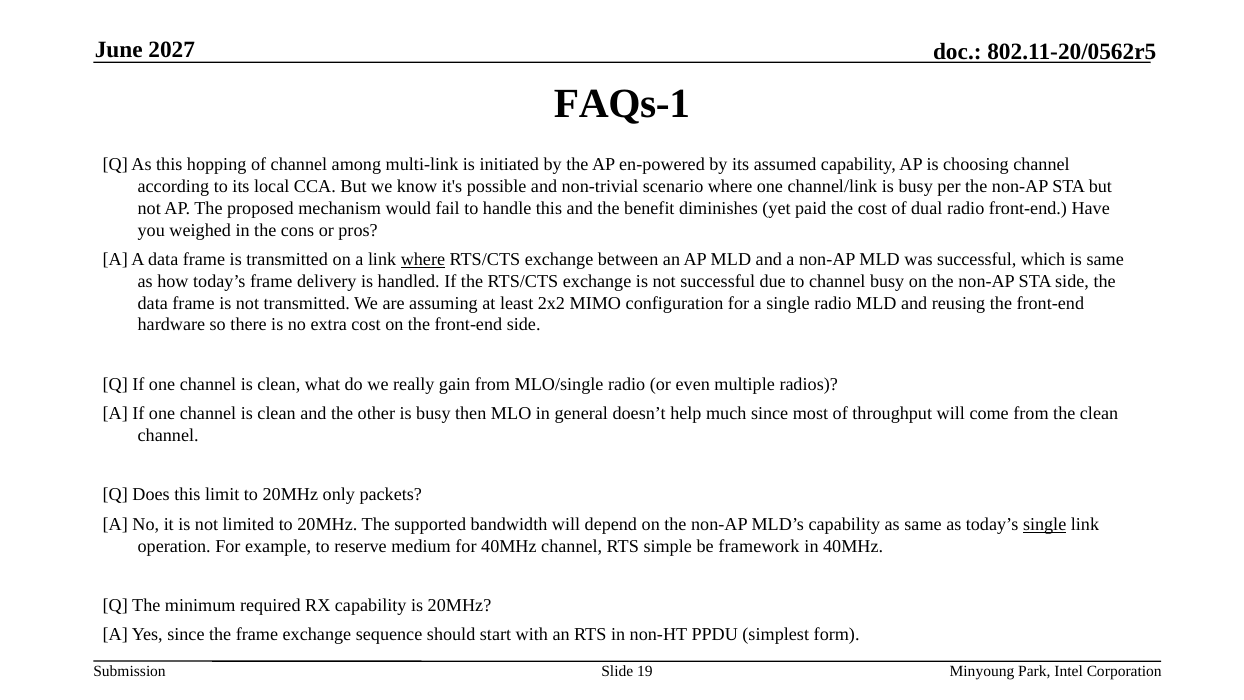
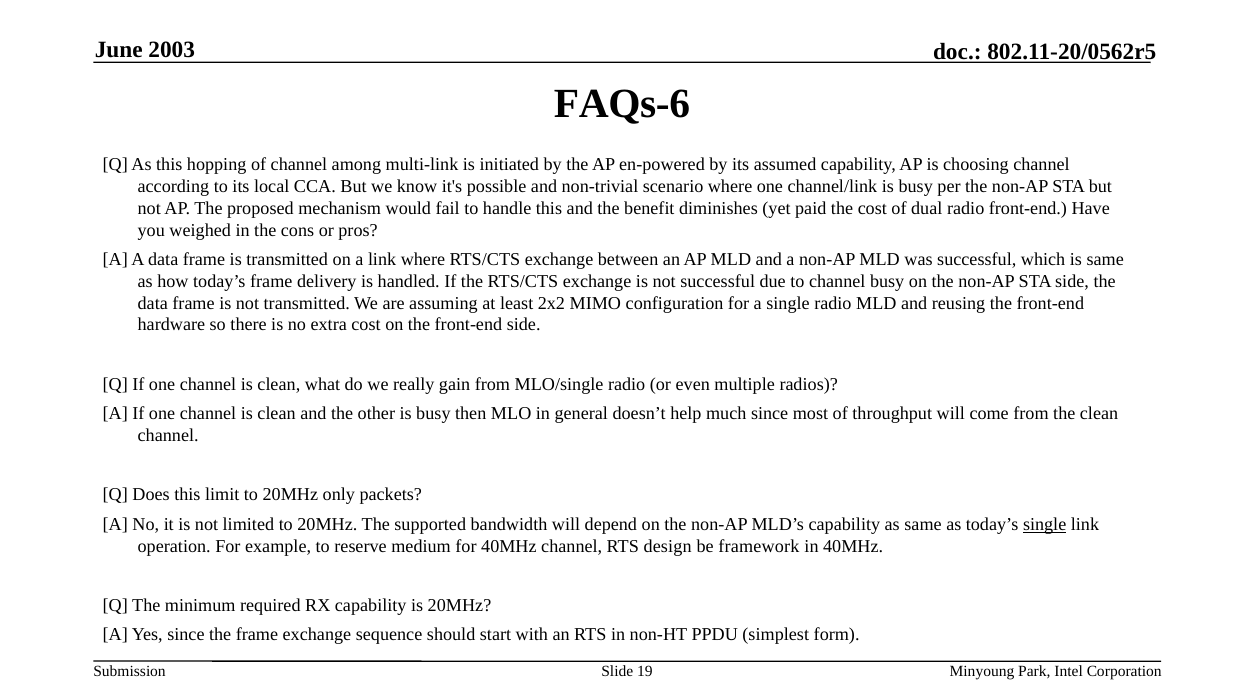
2027: 2027 -> 2003 (172, 49)
FAQs-1: FAQs-1 -> FAQs-6 (622, 104)
where underline: present -> none (423, 260)
simple: simple -> design (668, 546)
